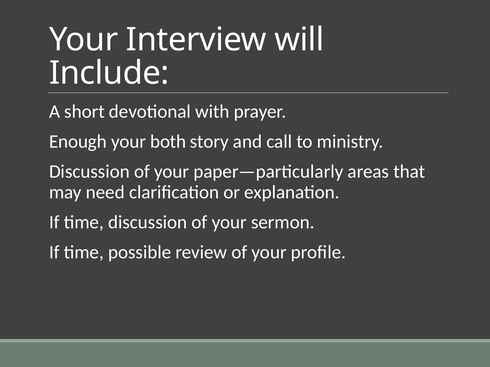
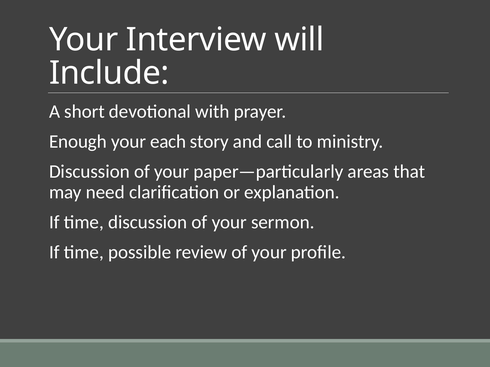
both: both -> each (168, 142)
